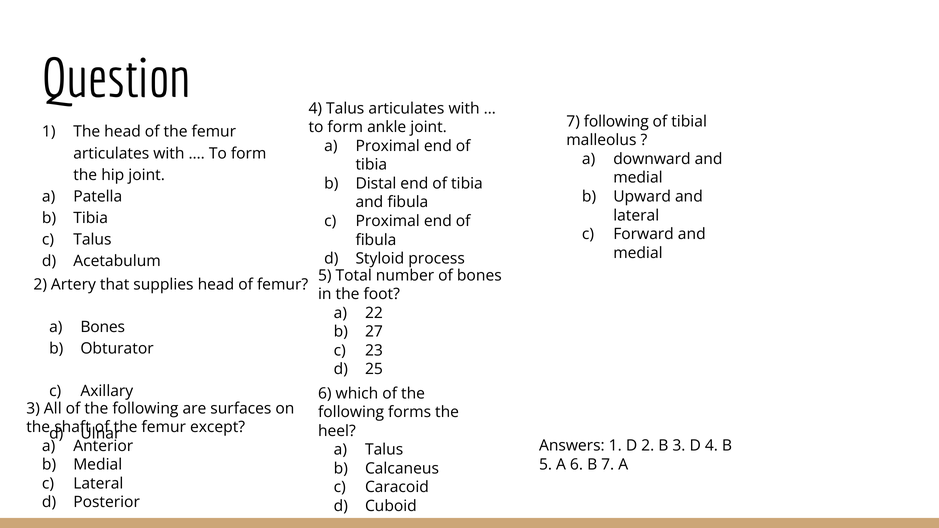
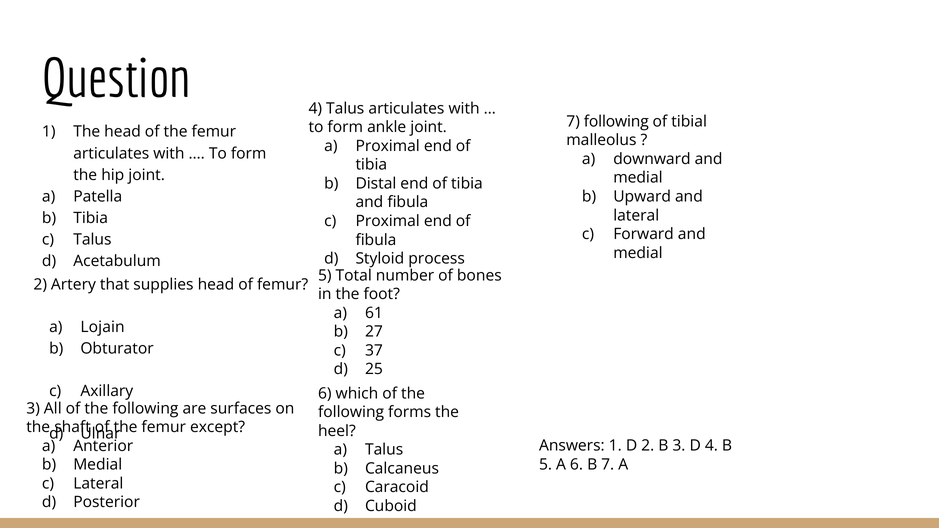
22: 22 -> 61 (374, 313)
a Bones: Bones -> Lojain (103, 327)
23: 23 -> 37 (374, 351)
